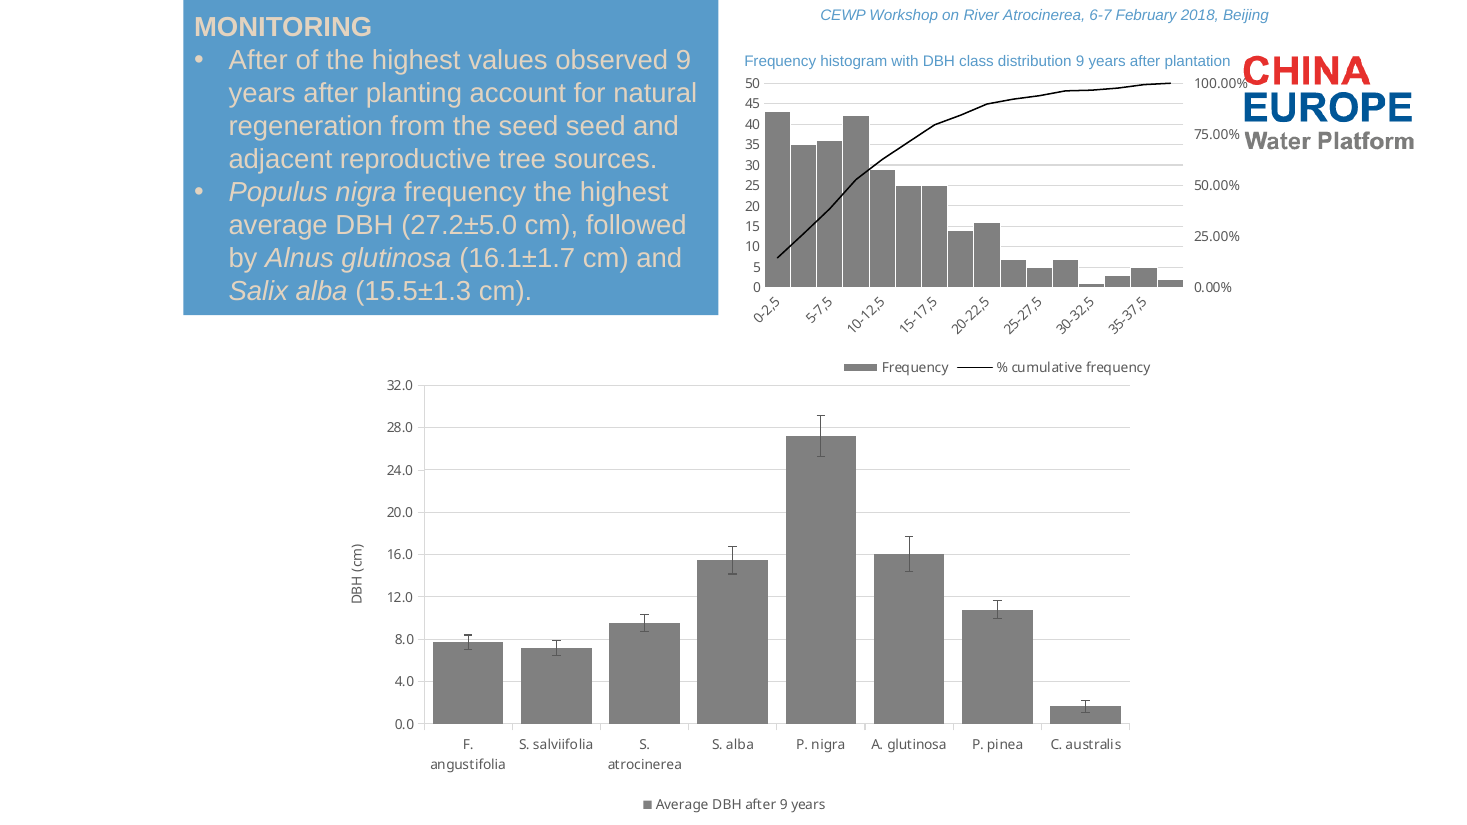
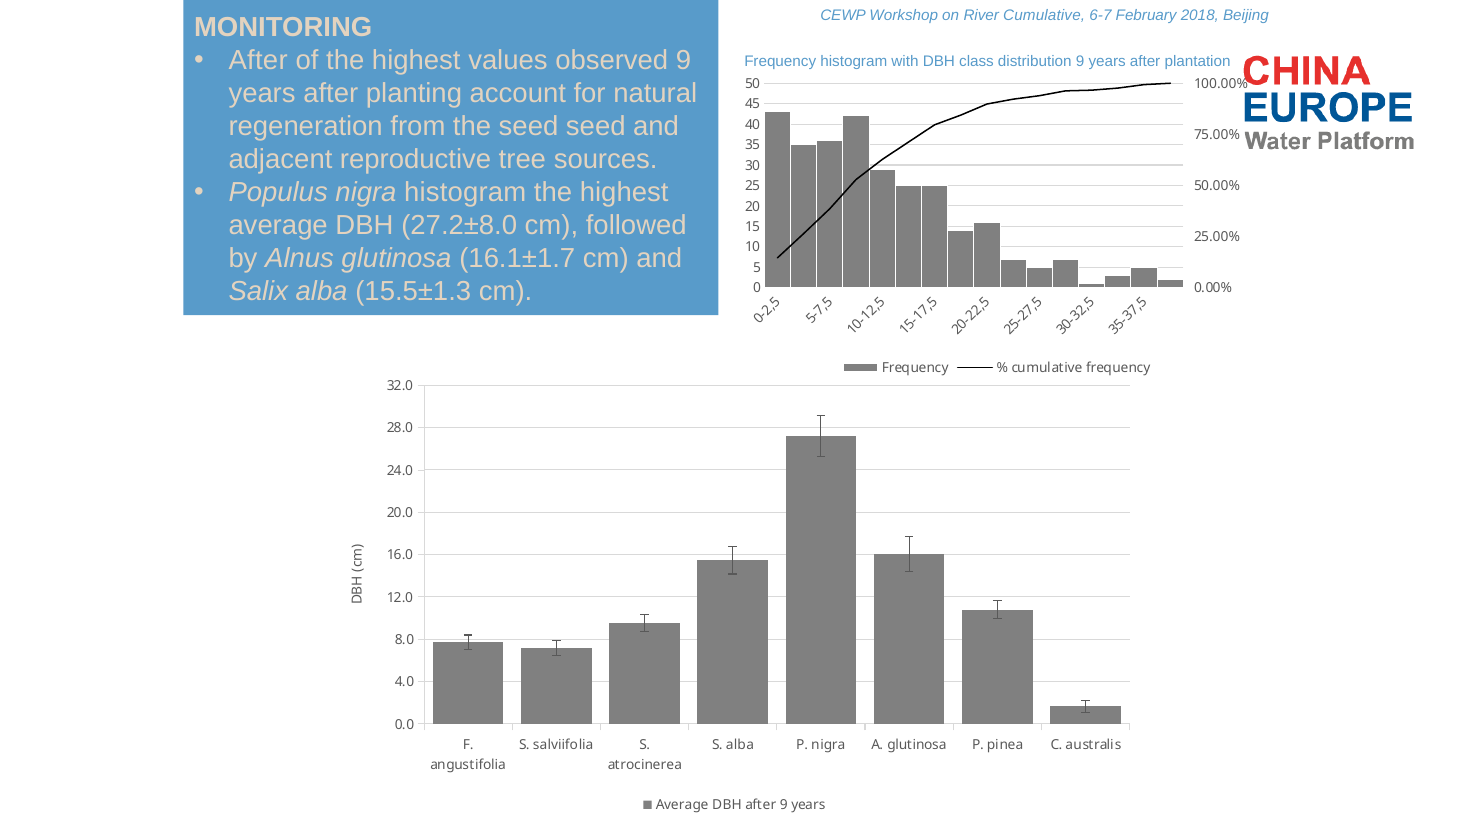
River Atrocinerea: Atrocinerea -> Cumulative (1044, 16)
nigra frequency: frequency -> histogram (465, 193)
27.2±5.0: 27.2±5.0 -> 27.2±8.0 (459, 226)
